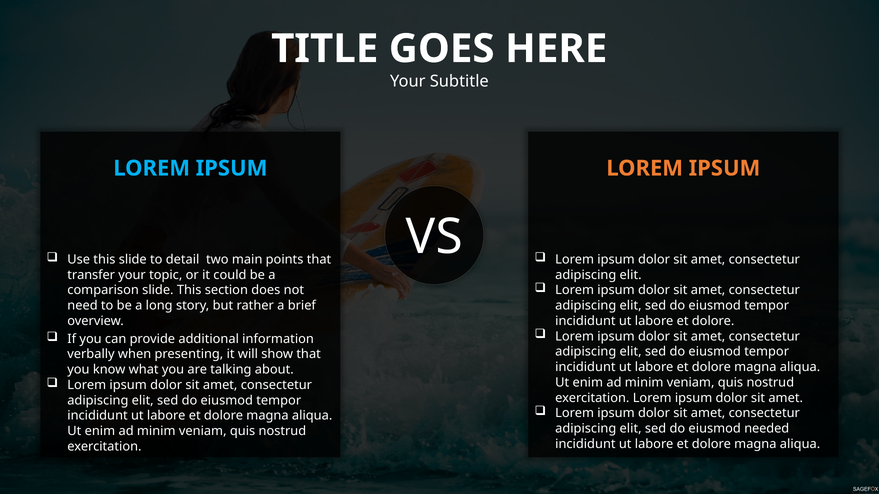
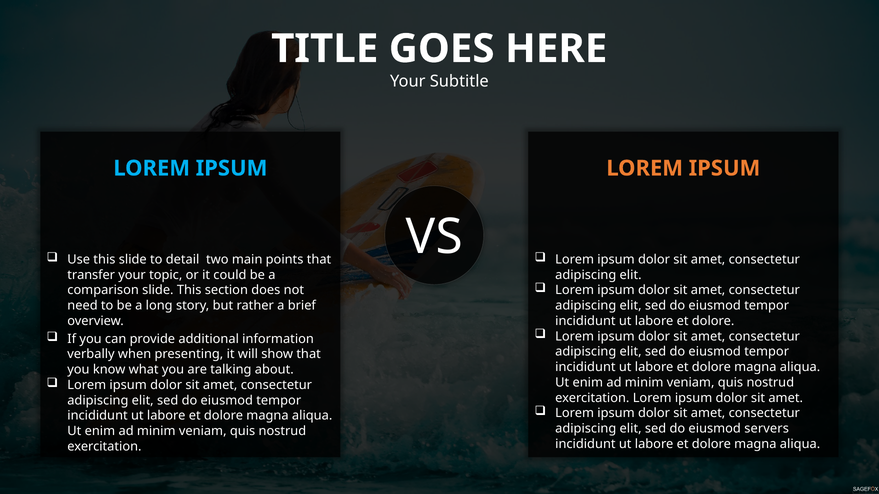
needed: needed -> servers (767, 429)
